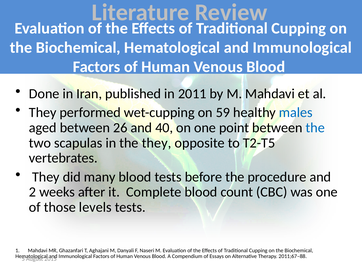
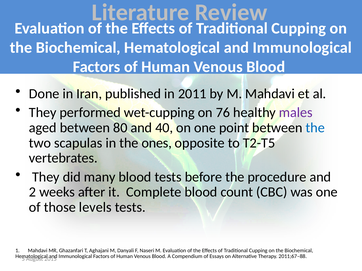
59: 59 -> 76 (223, 113)
males colour: blue -> purple (296, 113)
26: 26 -> 80 (120, 128)
the they: they -> ones (157, 143)
